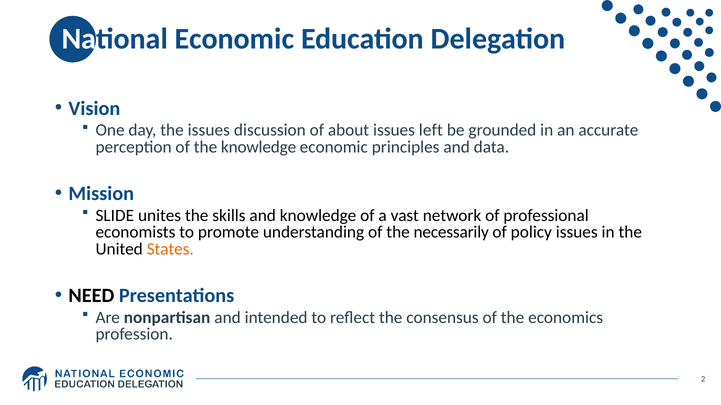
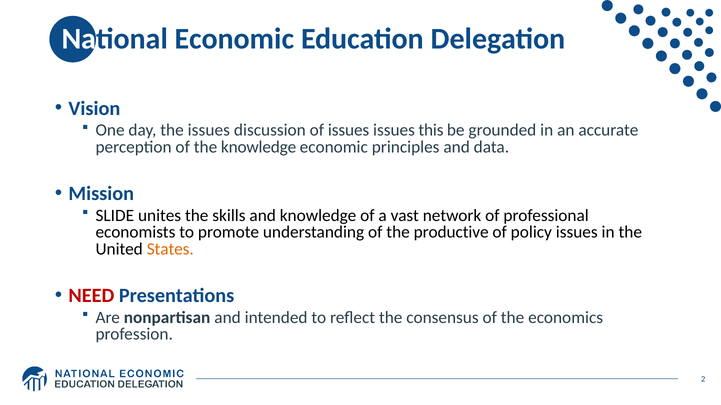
of about: about -> issues (349, 130)
left: left -> this (431, 130)
necessarily: necessarily -> productive (451, 232)
NEED colour: black -> red (91, 296)
